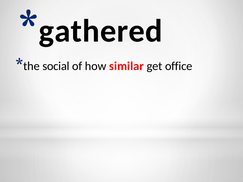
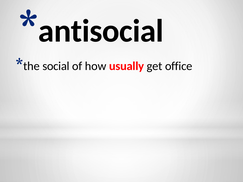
gathered: gathered -> antisocial (101, 31)
similar: similar -> usually (127, 66)
